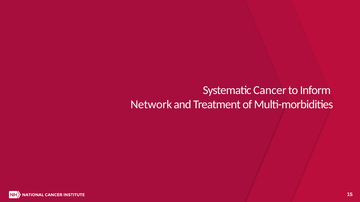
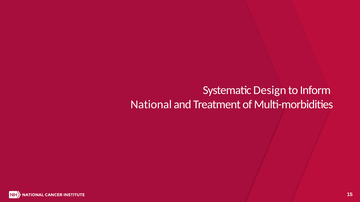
Cancer: Cancer -> Design (270, 90)
Network: Network -> National (151, 105)
